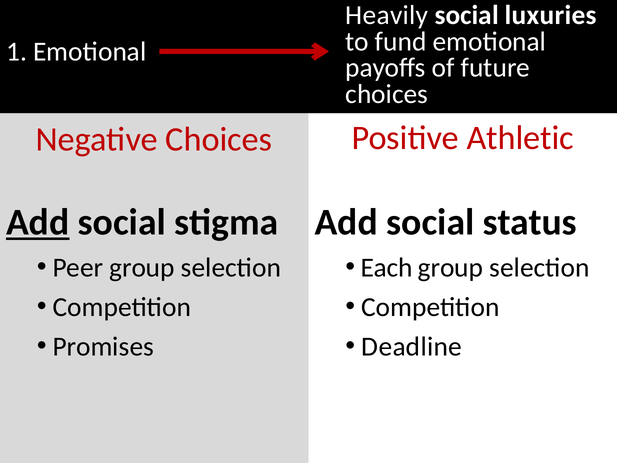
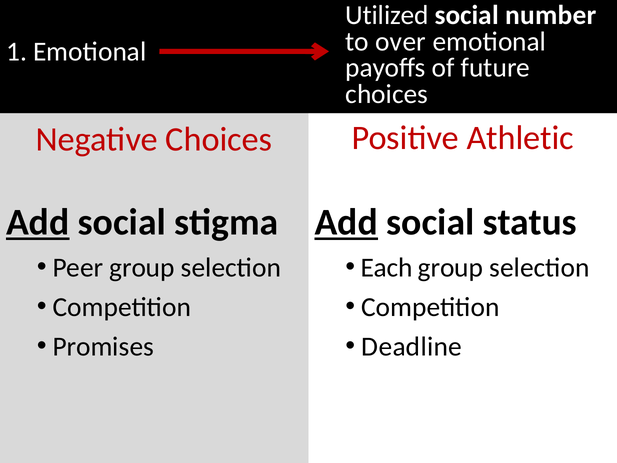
Heavily: Heavily -> Utilized (387, 15)
luxuries: luxuries -> number (551, 15)
fund: fund -> over (401, 41)
Add underline: none -> present (346, 222)
